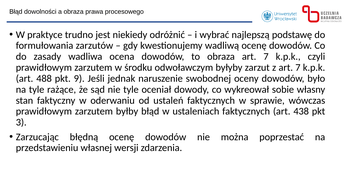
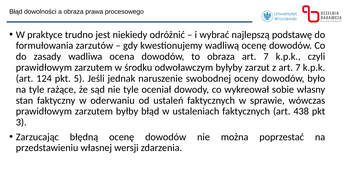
488: 488 -> 124 (44, 78)
9: 9 -> 5 (79, 78)
